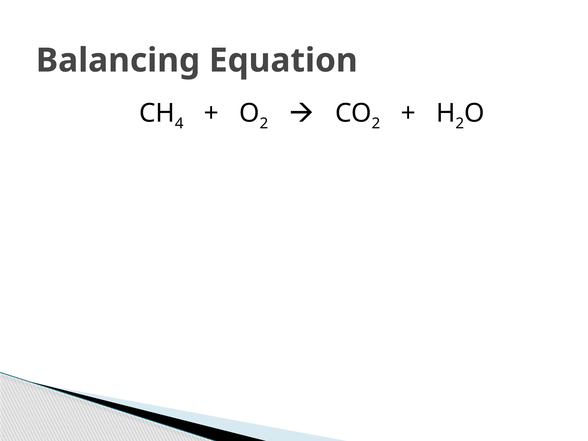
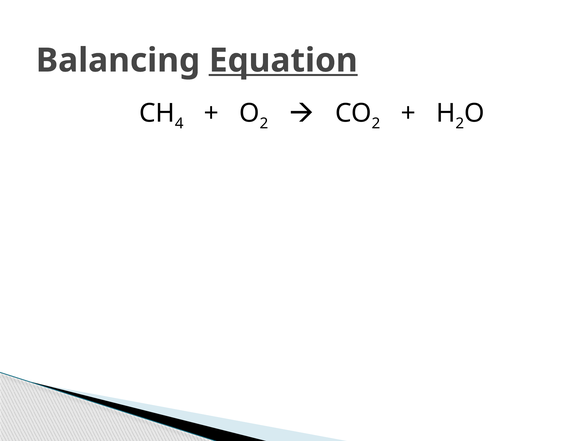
Equation underline: none -> present (283, 60)
